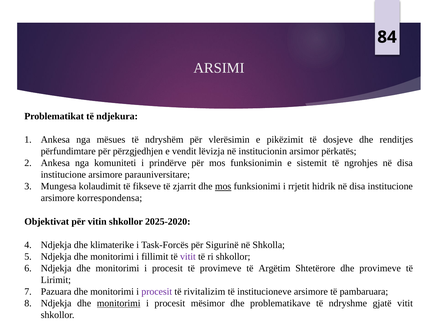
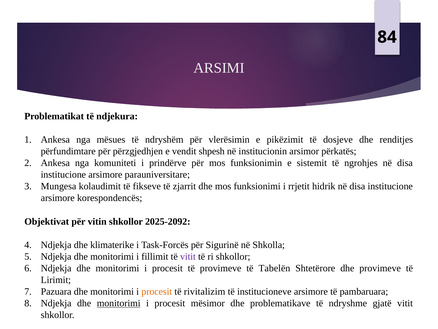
lëvizja: lëvizja -> shpesh (212, 151)
mos underline: present -> none (223, 186)
korrespondensa: korrespondensa -> korespondencës (110, 198)
2025-2020: 2025-2020 -> 2025-2092 (168, 221)
Argëtim: Argëtim -> Tabelën (274, 268)
procesit colour: purple -> orange (157, 291)
